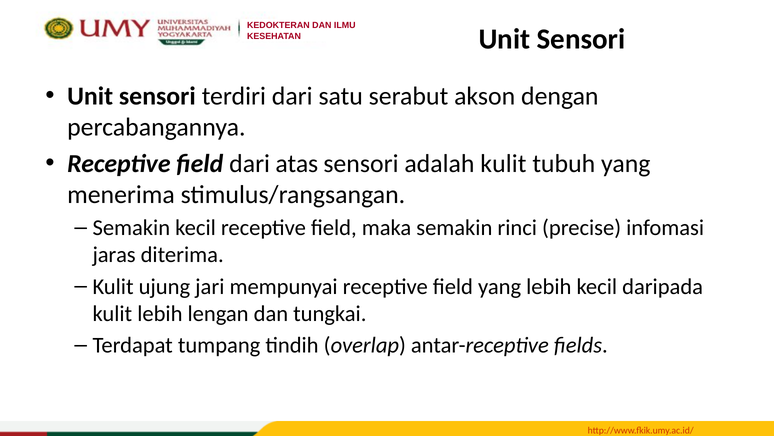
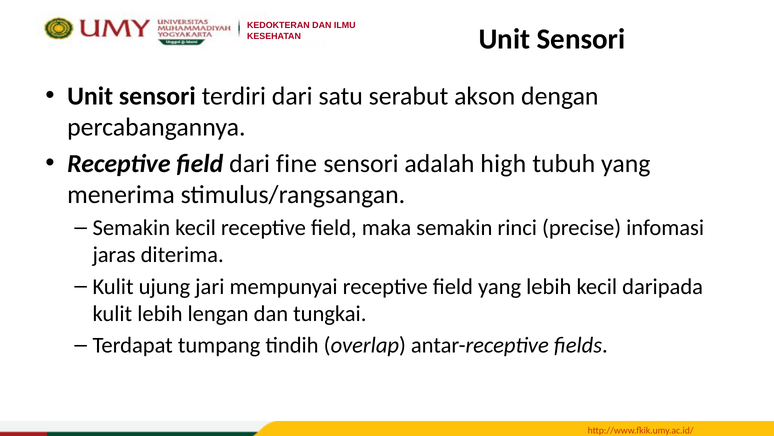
atas: atas -> fine (297, 163)
adalah kulit: kulit -> high (503, 163)
